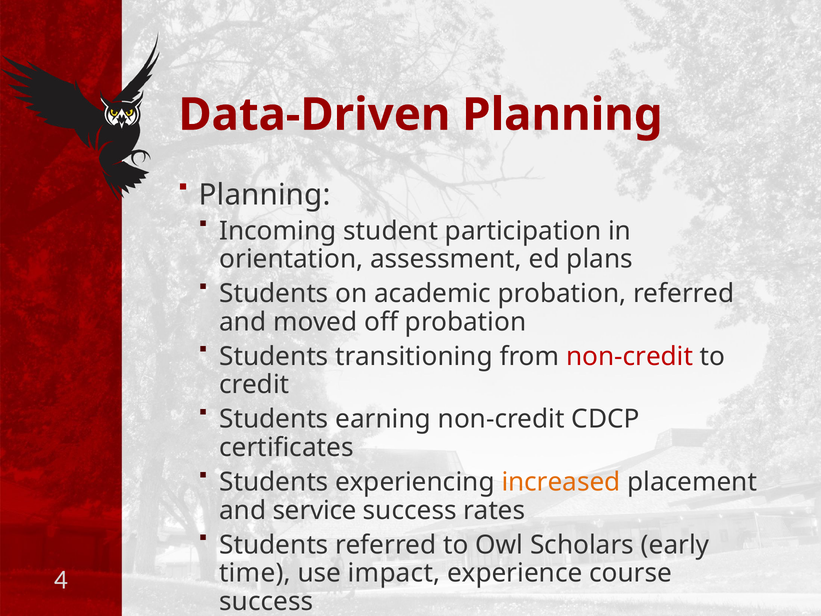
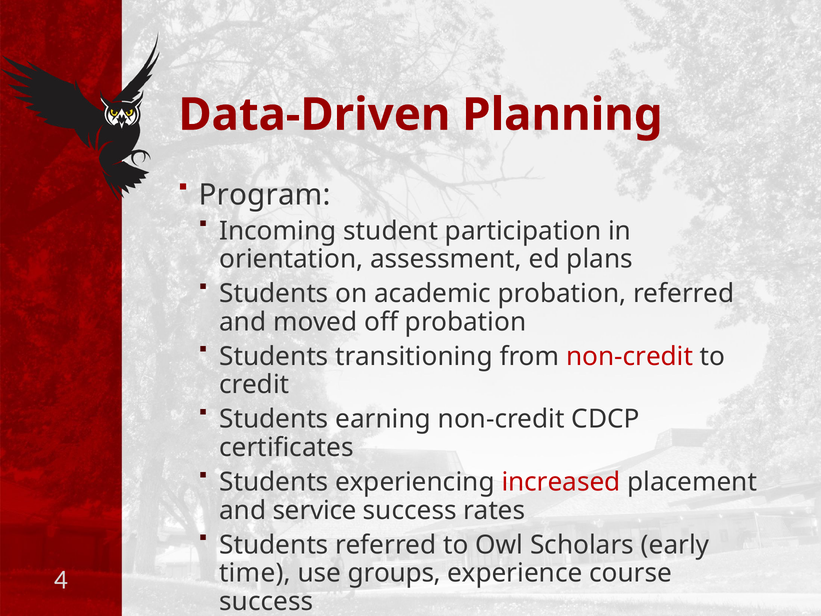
Planning: Planning -> Program (265, 195)
increased colour: orange -> red (561, 482)
impact: impact -> groups (394, 573)
